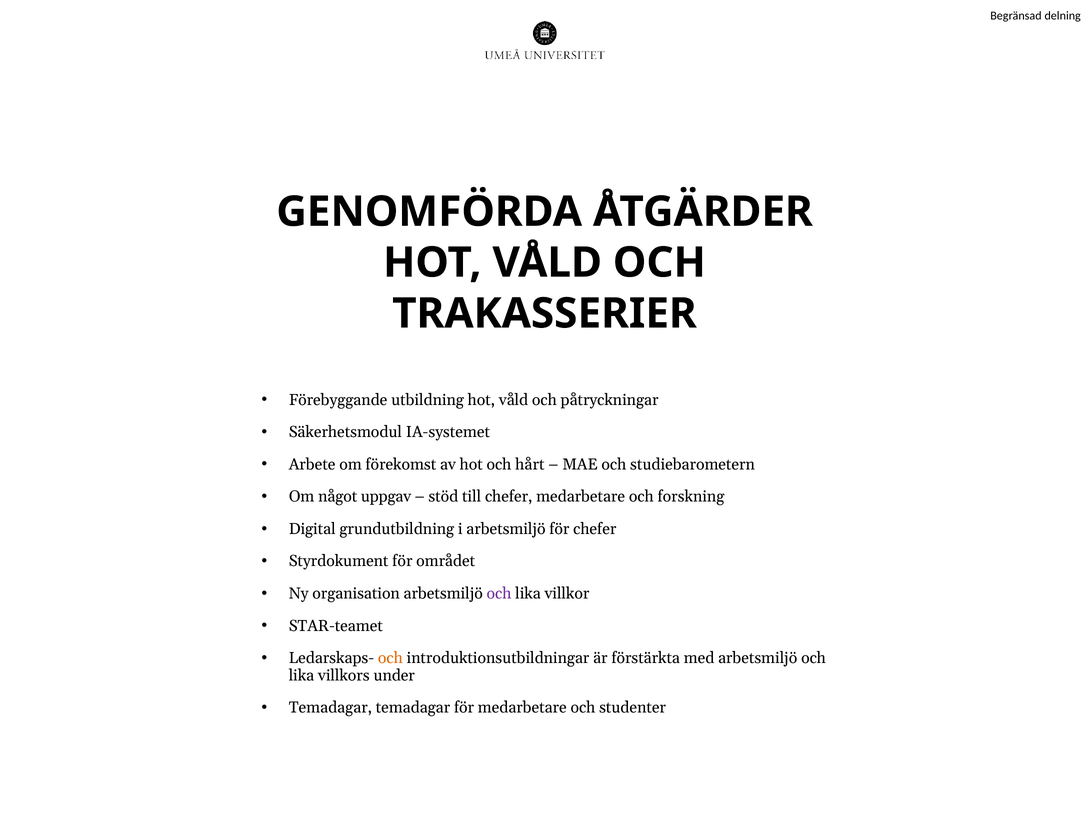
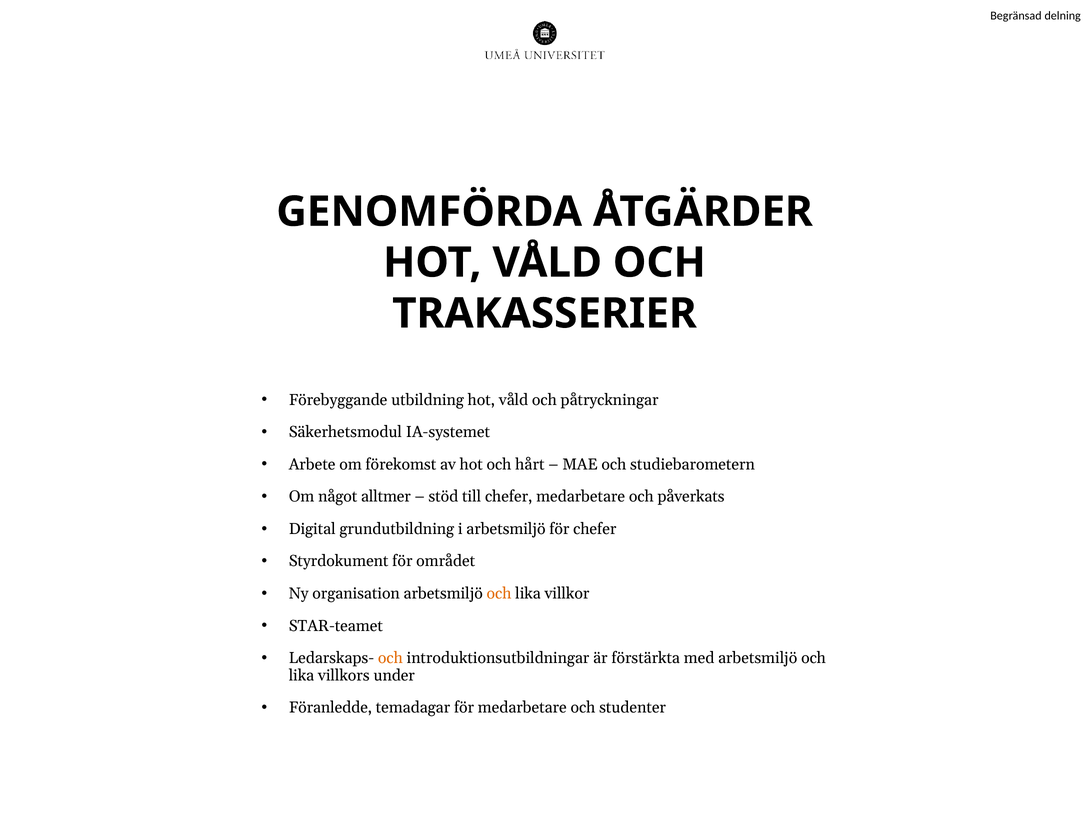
uppgav: uppgav -> alltmer (386, 497)
forskning: forskning -> påverkats (691, 497)
och colour: purple -> orange (499, 593)
Temadagar: Temadagar -> Föranledde (330, 707)
